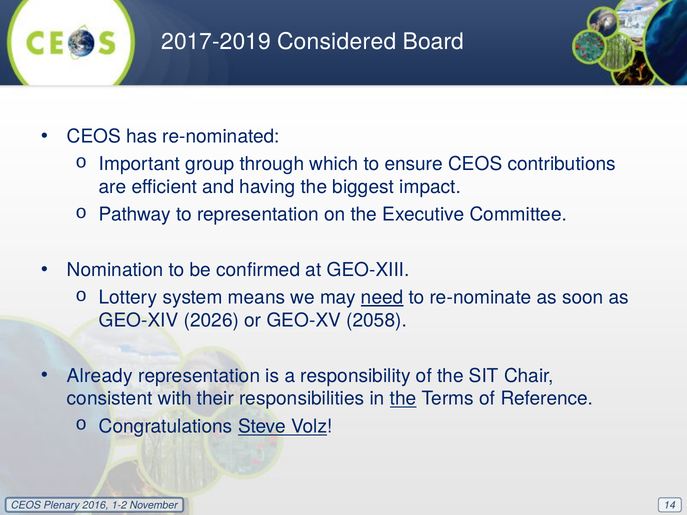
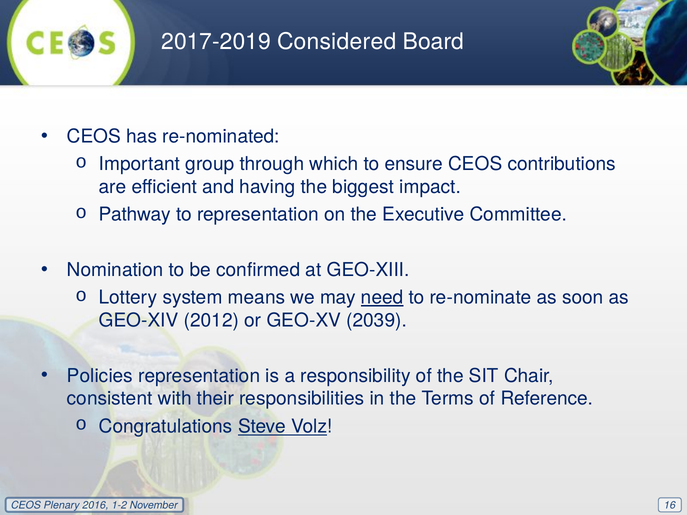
2026: 2026 -> 2012 (211, 321)
2058: 2058 -> 2039 (377, 321)
Already: Already -> Policies (100, 376)
the underline: present -> none (403, 399)
14: 14 -> 16 (670, 506)
